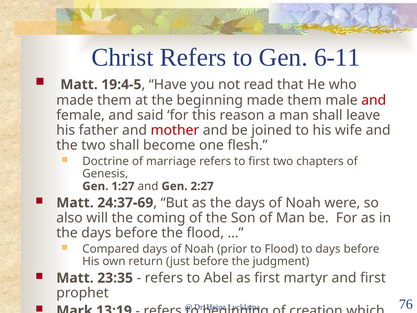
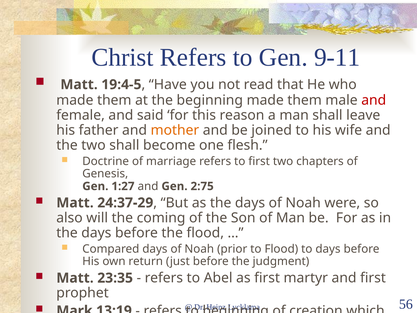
6-11: 6-11 -> 9-11 (337, 57)
mother colour: red -> orange (175, 130)
2:27: 2:27 -> 2:75 (202, 186)
24:37-69: 24:37-69 -> 24:37-29 (125, 203)
76: 76 -> 56 (406, 304)
